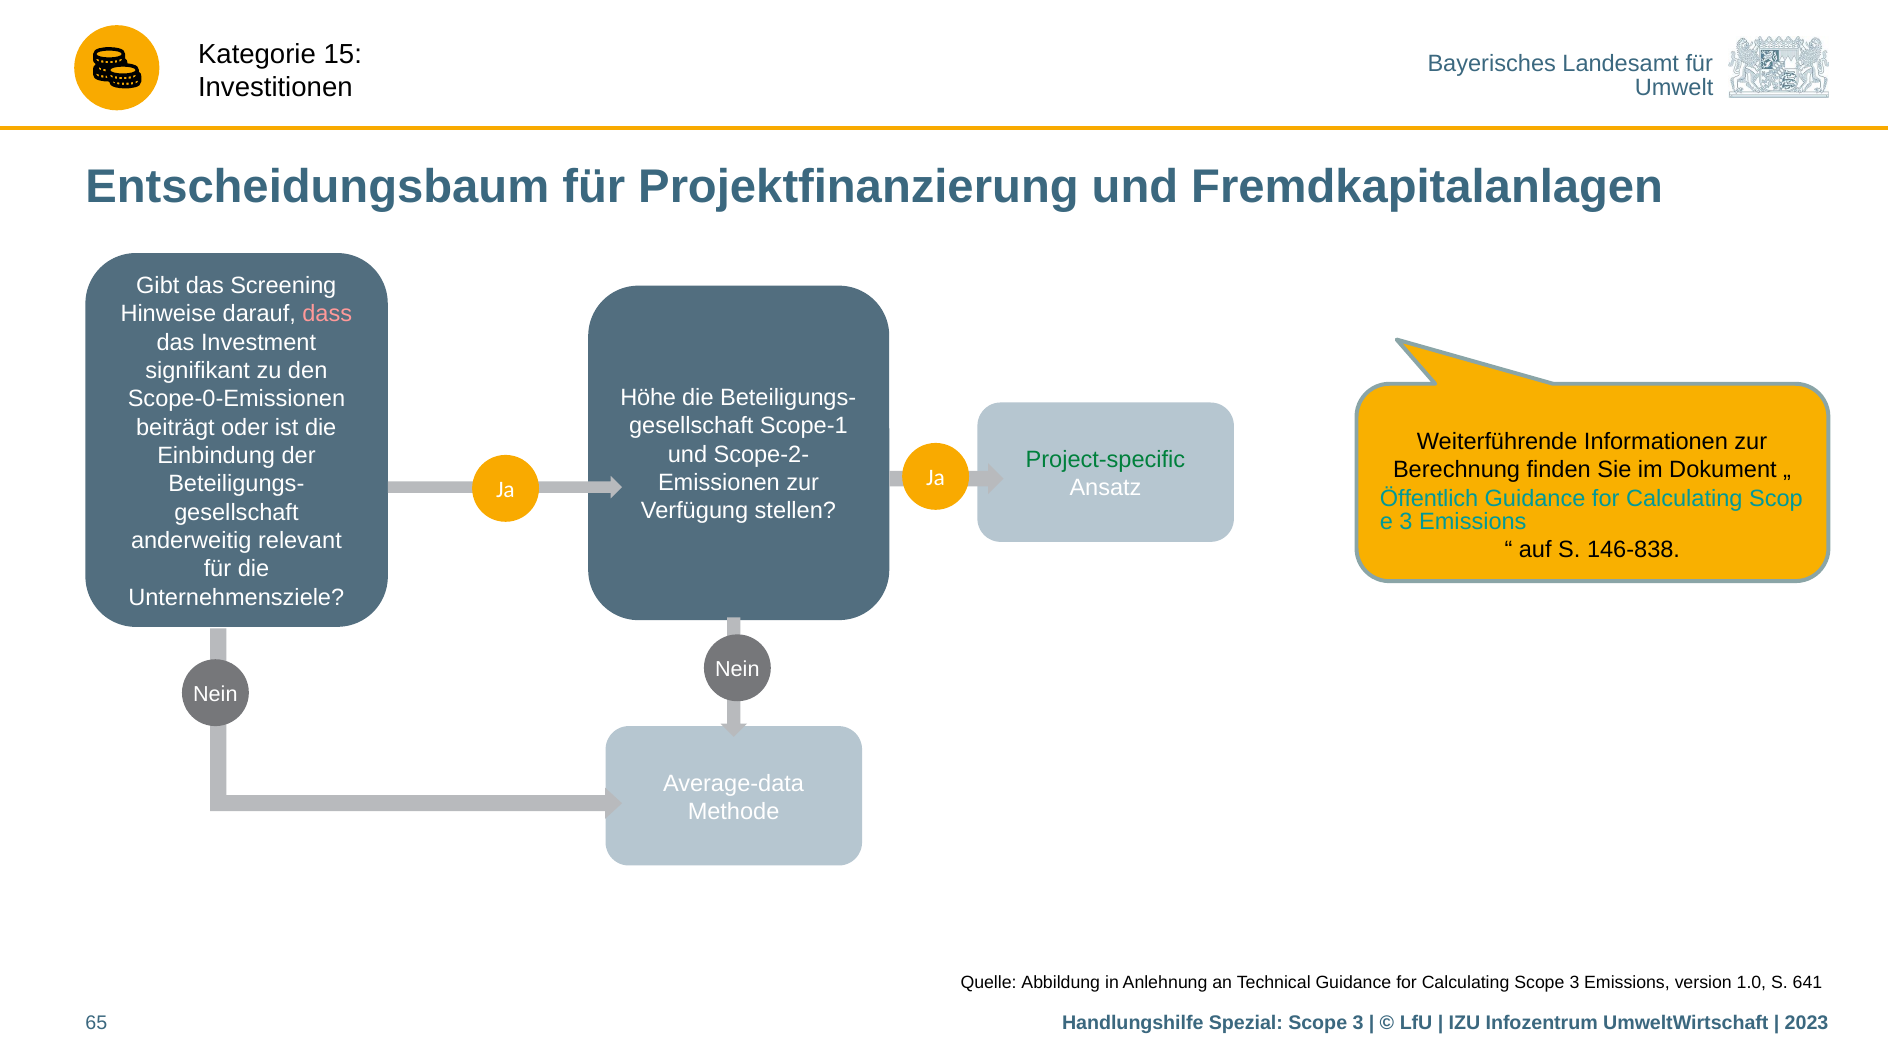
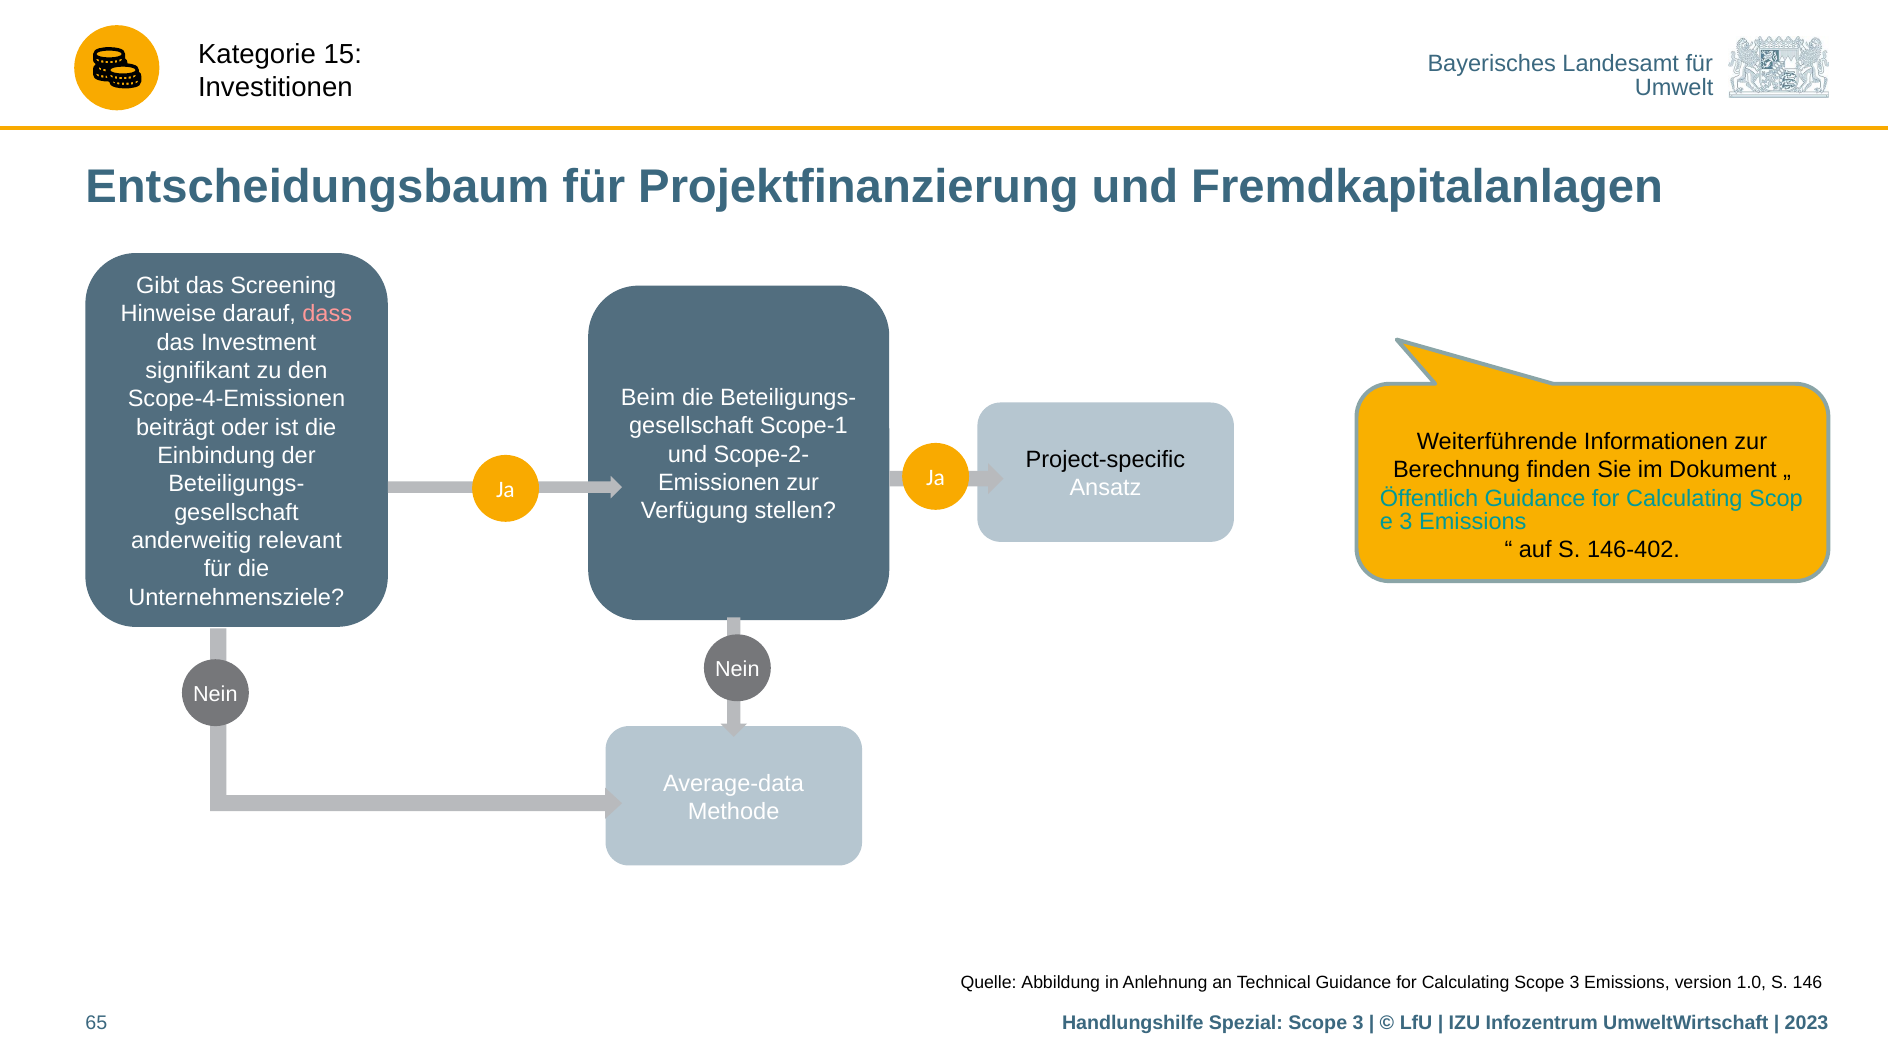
Höhe: Höhe -> Beim (648, 398)
Scope-0-Emissionen: Scope-0-Emissionen -> Scope-4-Emissionen (236, 399)
Project-specific colour: green -> black (1105, 460)
146-838: 146-838 -> 146-402 (1634, 550)
641: 641 -> 146 (1807, 983)
